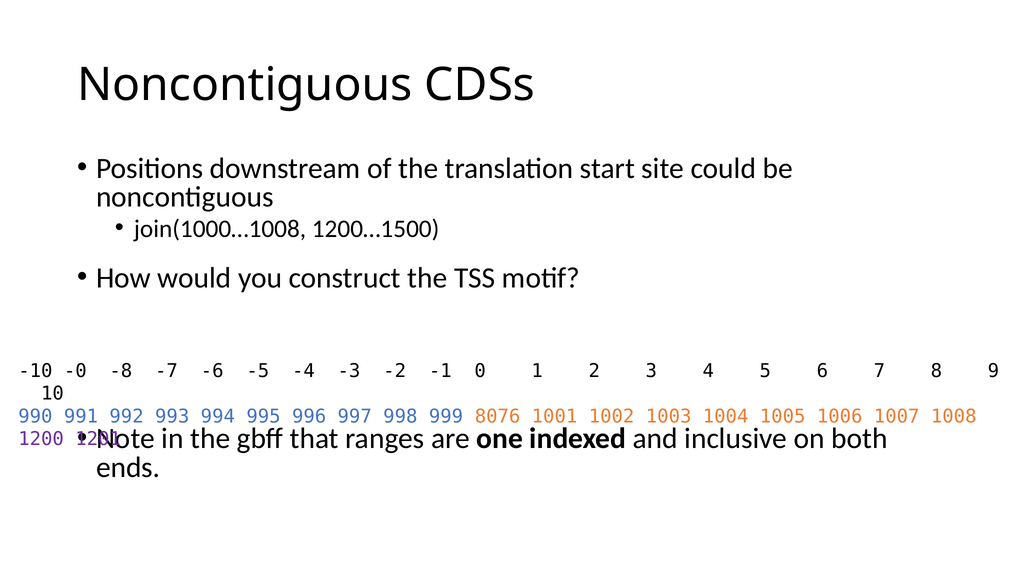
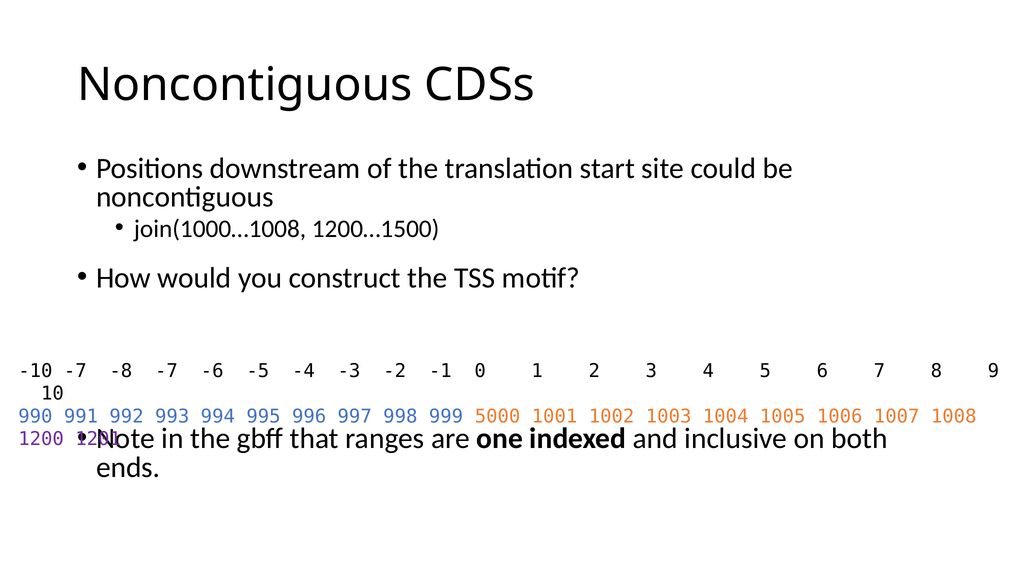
-10 -0: -0 -> -7 (75, 371)
8076: 8076 -> 5000 (498, 416)
